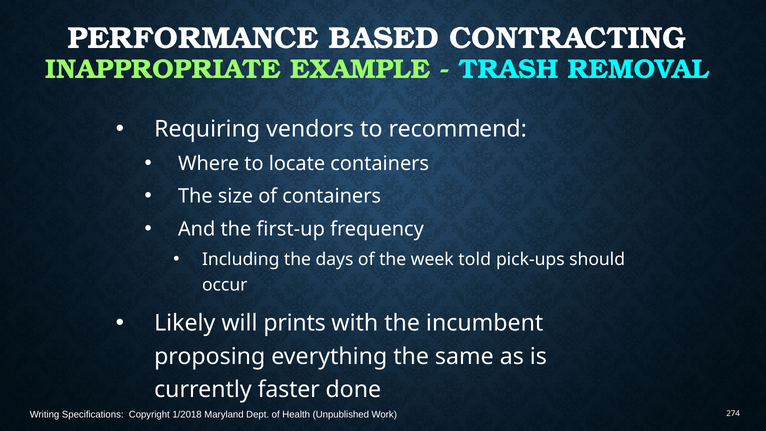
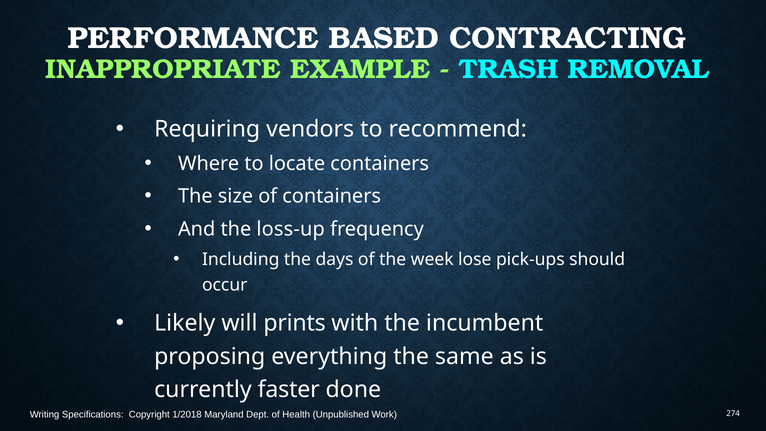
first-up: first-up -> loss-up (291, 229)
told: told -> lose (475, 260)
